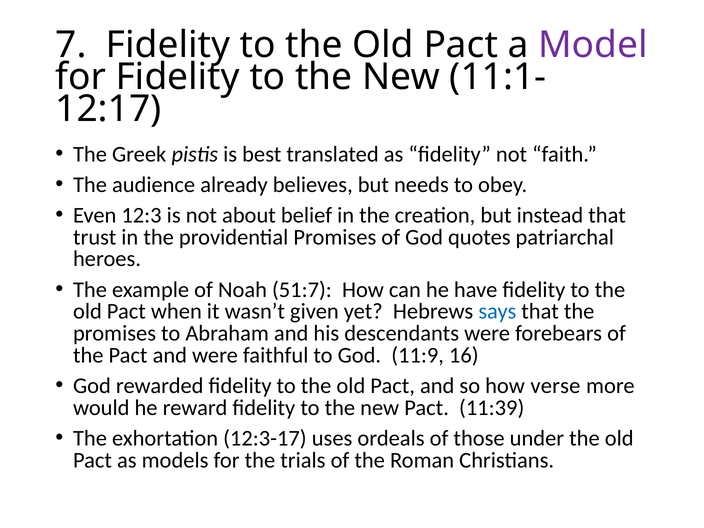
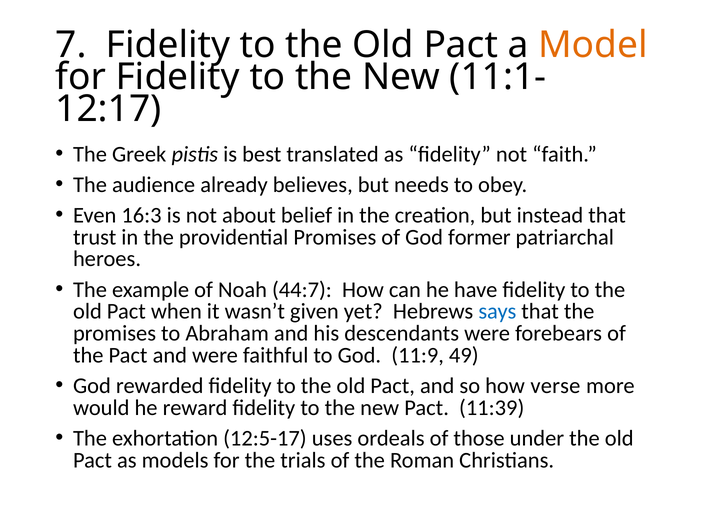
Model colour: purple -> orange (593, 45)
12:3: 12:3 -> 16:3 (142, 215)
quotes: quotes -> former (479, 237)
51:7: 51:7 -> 44:7 (302, 290)
16: 16 -> 49 (464, 355)
12:3-17: 12:3-17 -> 12:5-17 (265, 438)
